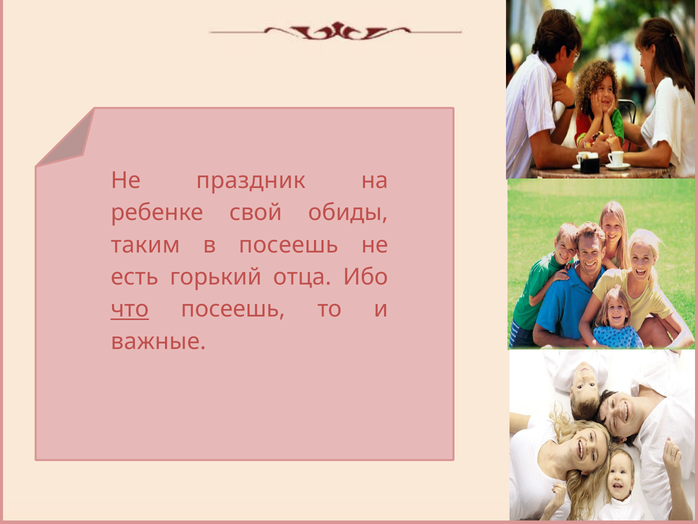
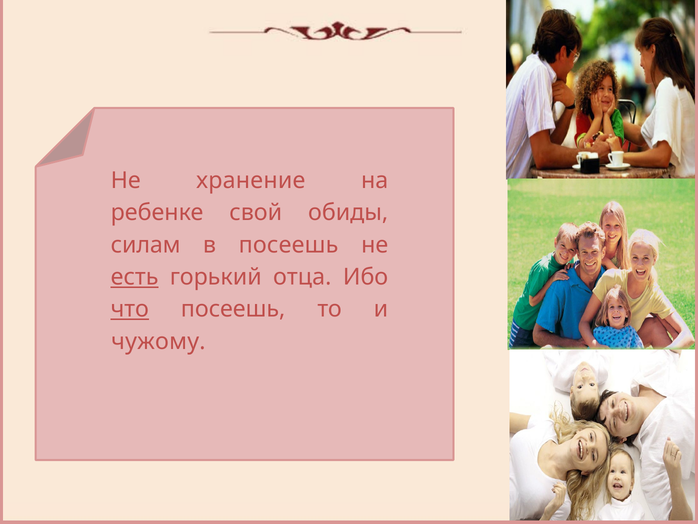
праздник: праздник -> хранение (251, 181)
таким: таким -> силам (146, 245)
есть underline: none -> present (135, 277)
важные: важные -> чужому (158, 341)
